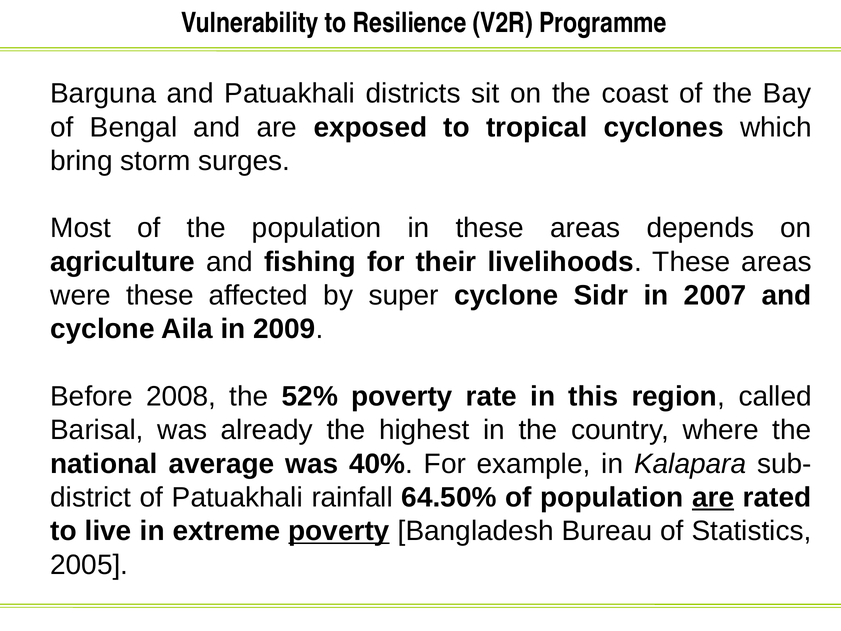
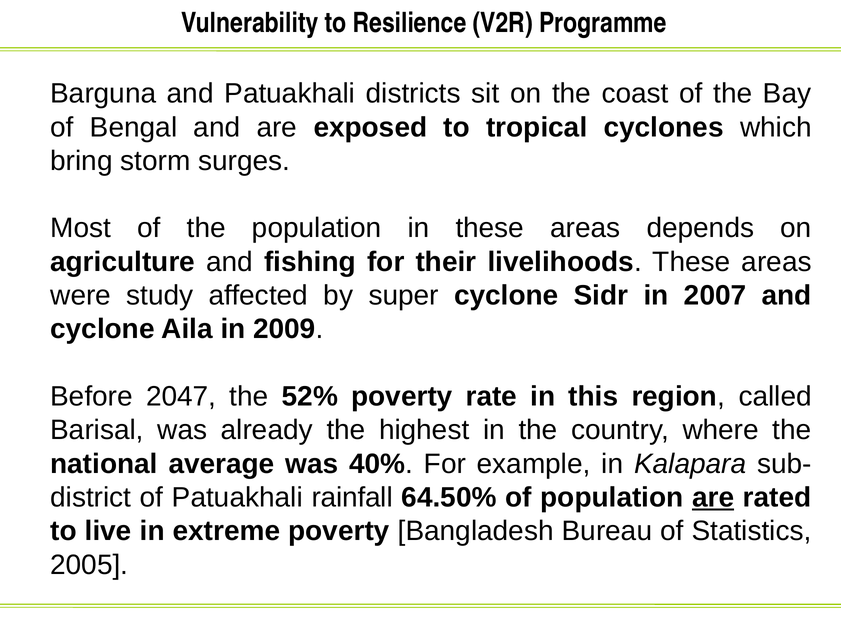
were these: these -> study (160, 295)
2008: 2008 -> 2047 (181, 396)
poverty underline: present -> none (339, 531)
